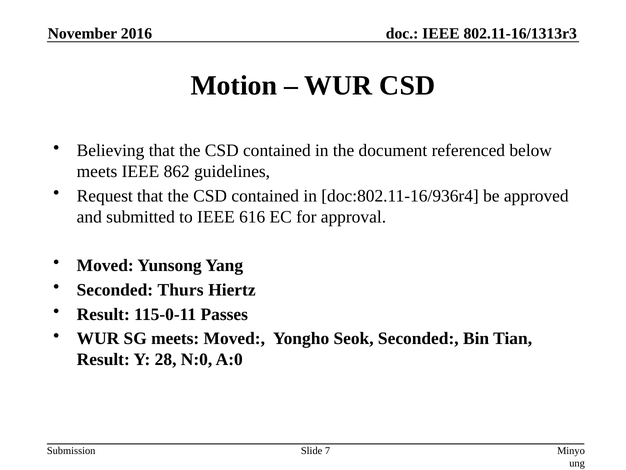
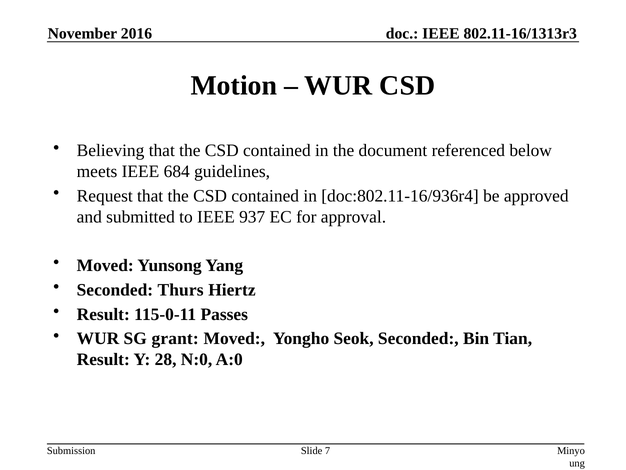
862: 862 -> 684 (177, 171)
616: 616 -> 937 (252, 217)
SG meets: meets -> grant (175, 338)
